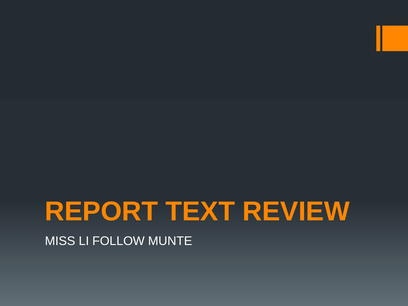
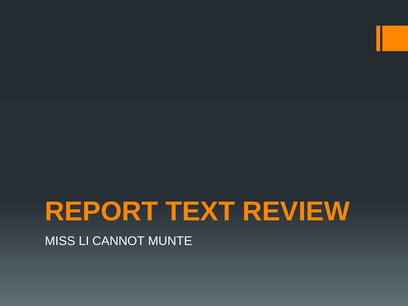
FOLLOW: FOLLOW -> CANNOT (118, 241)
